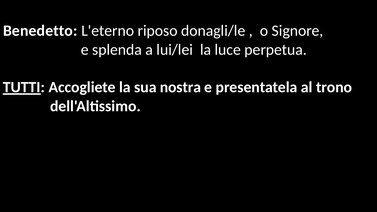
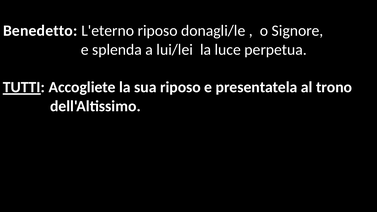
sua nostra: nostra -> riposo (180, 87)
